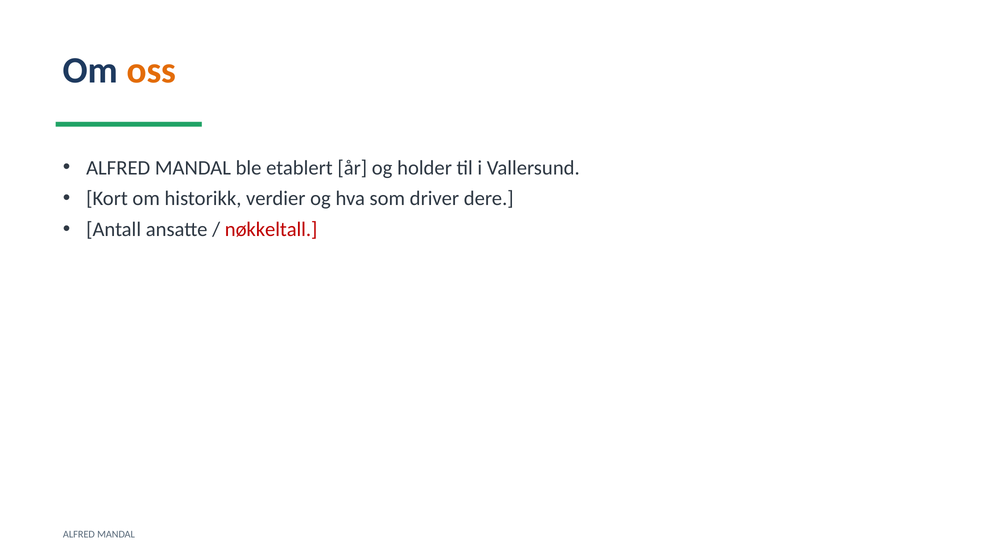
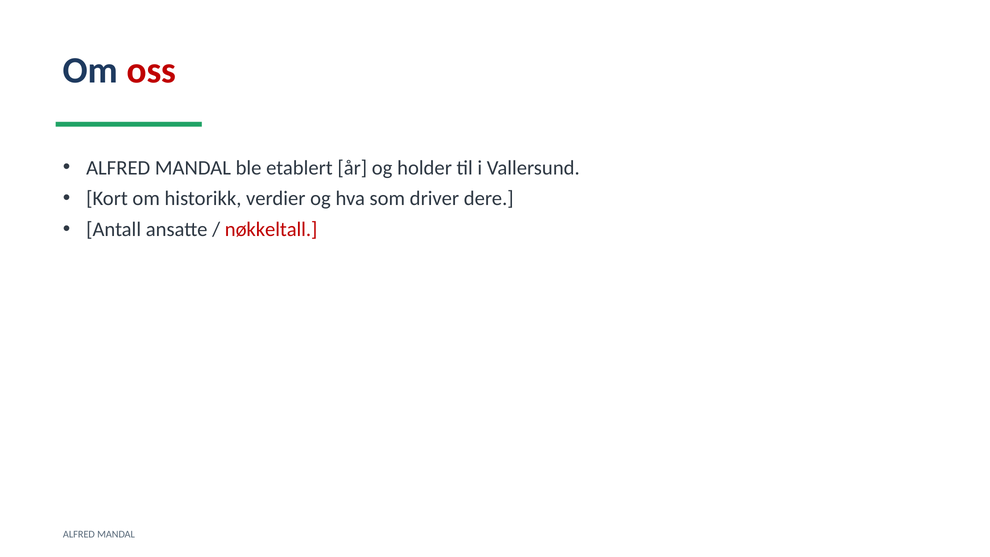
oss colour: orange -> red (151, 71)
